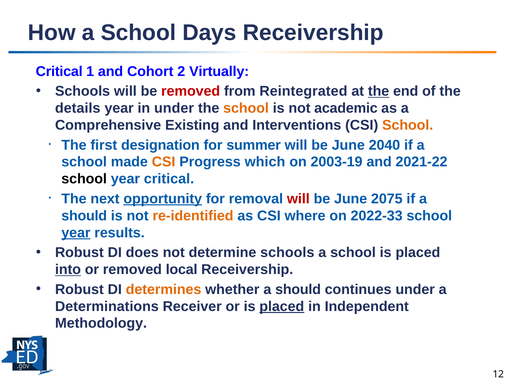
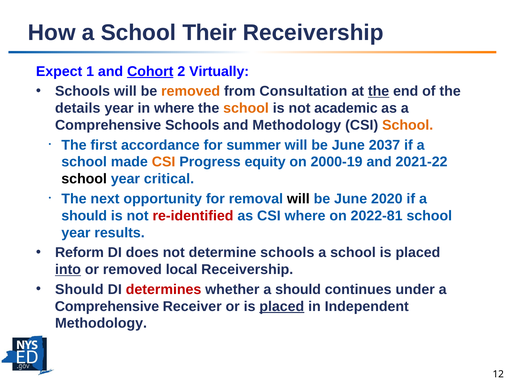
Days: Days -> Their (210, 33)
Critical: Critical -> Expect (59, 71)
Cohort underline: none -> present (150, 71)
removed colour: red -> orange (191, 91)
Reintegrated: Reintegrated -> Consultation (303, 91)
in under: under -> where (174, 108)
Comprehensive Existing: Existing -> Schools (192, 125)
and Interventions: Interventions -> Methodology (297, 125)
designation: designation -> accordance (160, 145)
2040: 2040 -> 2037 (384, 145)
which: which -> equity (265, 162)
2003-19: 2003-19 -> 2000-19 (337, 162)
opportunity underline: present -> none (163, 199)
will colour: red -> black (298, 199)
2075: 2075 -> 2020 (387, 199)
re-identified colour: orange -> red (193, 216)
2022-33: 2022-33 -> 2022-81 (377, 216)
year underline: present -> none (76, 233)
Robust: Robust -> Reform (79, 252)
Robust: Robust -> Should (79, 289)
determines colour: orange -> red (164, 289)
Determinations: Determinations -> Comprehensive (107, 306)
